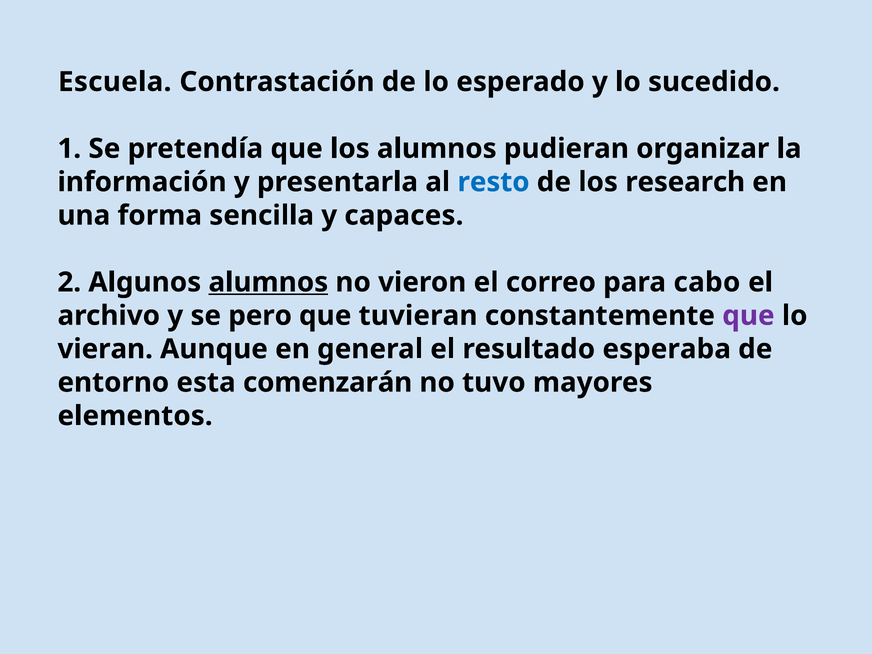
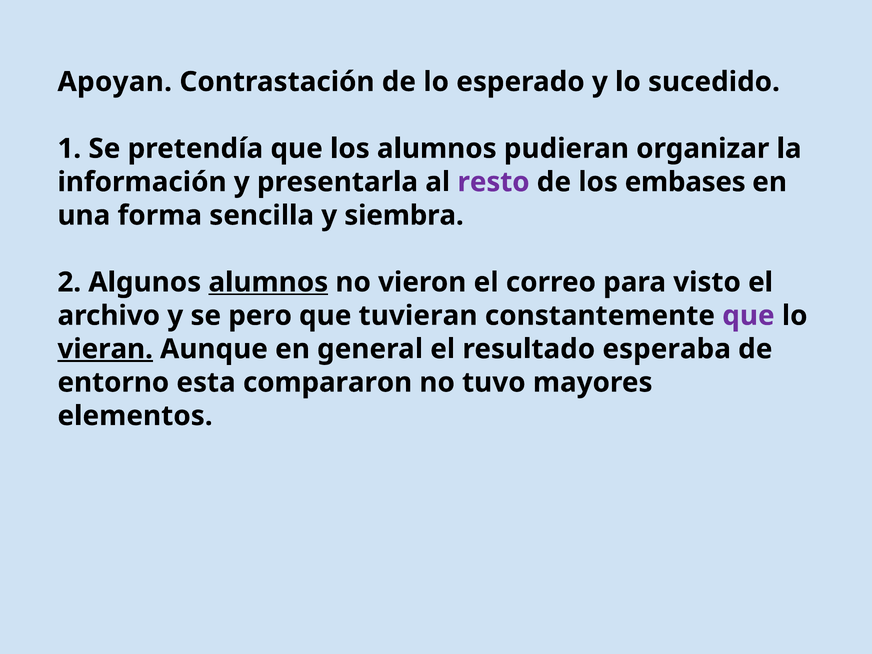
Escuela: Escuela -> Apoyan (115, 82)
resto colour: blue -> purple (494, 182)
research: research -> embases (685, 182)
capaces: capaces -> siembra (404, 215)
cabo: cabo -> visto (707, 282)
vieran underline: none -> present (105, 349)
comenzarán: comenzarán -> compararon (328, 382)
